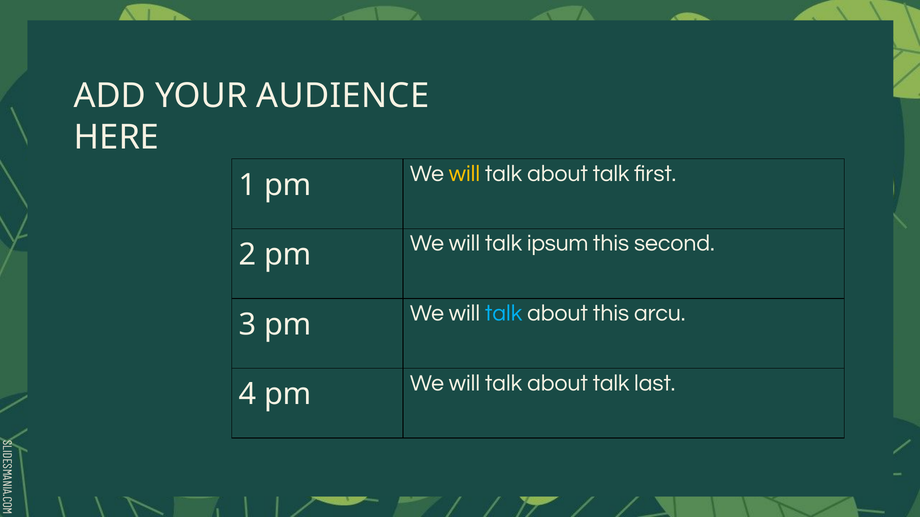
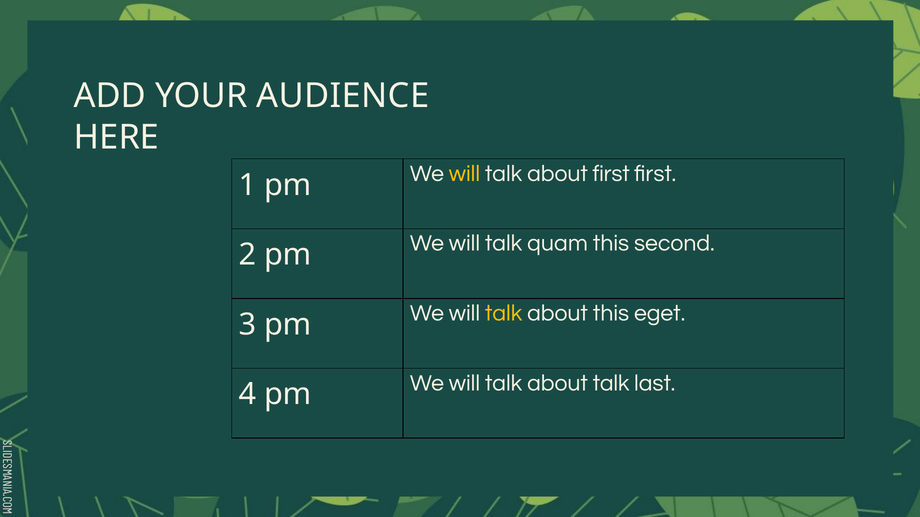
talk: talk -> first (611, 174)
ipsum: ipsum -> quam (558, 244)
talk colour: light blue -> yellow (504, 313)
arcu: arcu -> eget (660, 313)
